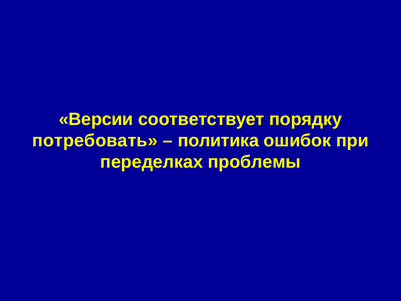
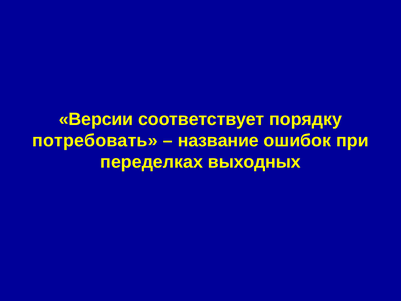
политика: политика -> название (218, 140)
проблемы: проблемы -> выходных (254, 162)
